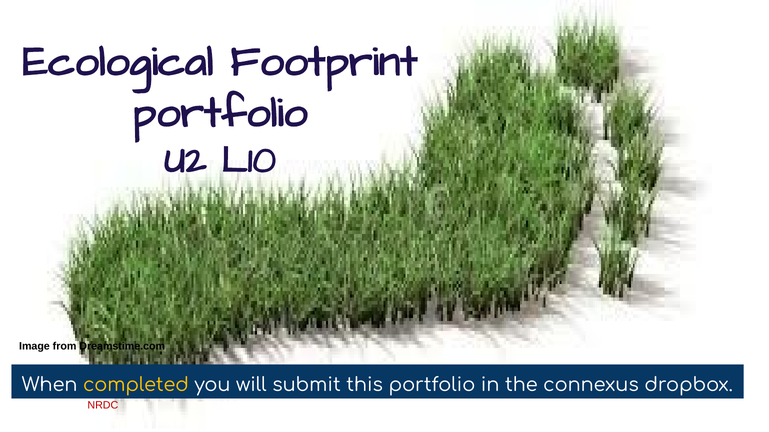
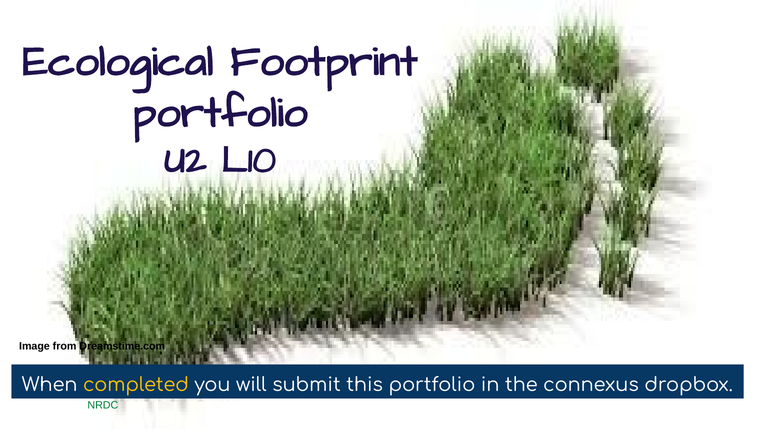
NRDC colour: red -> green (103, 406)
